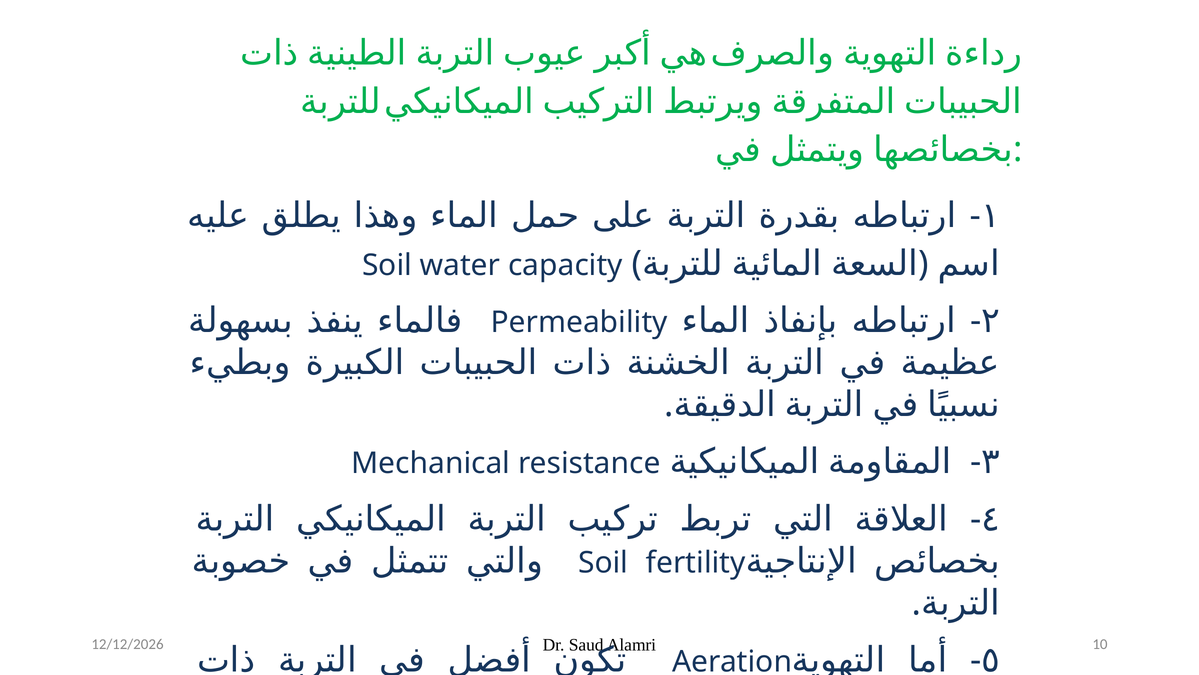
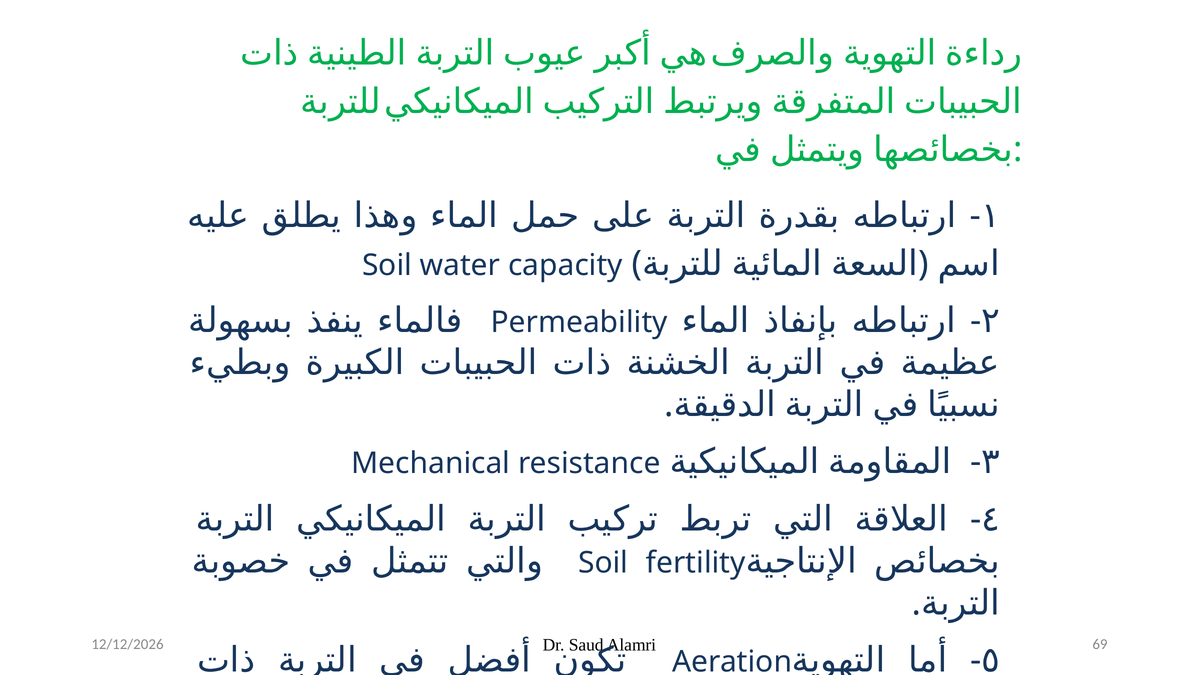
10: 10 -> 69 (1100, 644)
